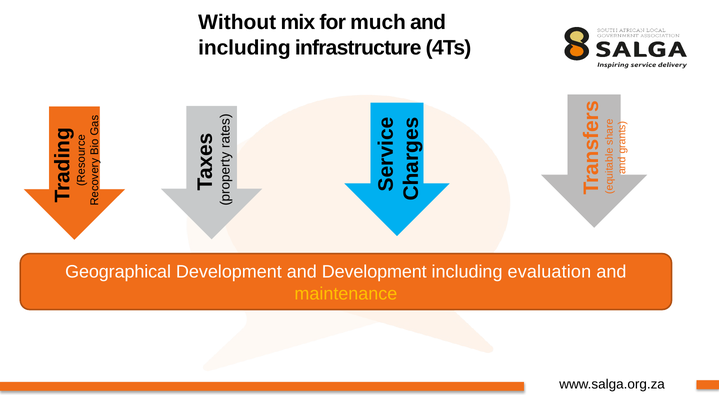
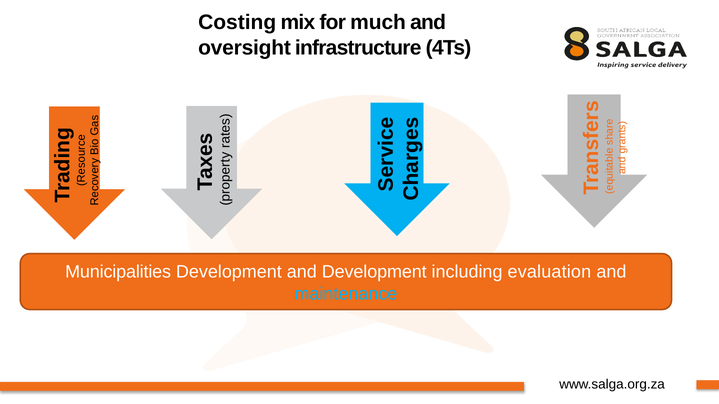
Without: Without -> Costing (237, 23)
including: including -> oversight (245, 48)
Geographical: Geographical -> Municipalities (118, 272)
maintenance colour: yellow -> light blue (346, 294)
